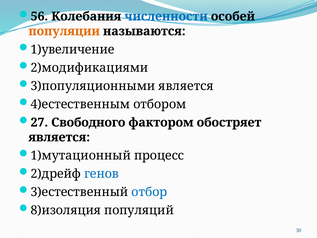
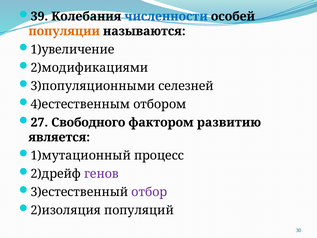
56: 56 -> 39 (39, 16)
3)популяционными является: является -> селезней (186, 86)
обостряет: обостряет -> развитию (229, 122)
генов colour: blue -> purple (101, 174)
отбор colour: blue -> purple (149, 192)
8)изоляция: 8)изоляция -> 2)изоляция (66, 210)
